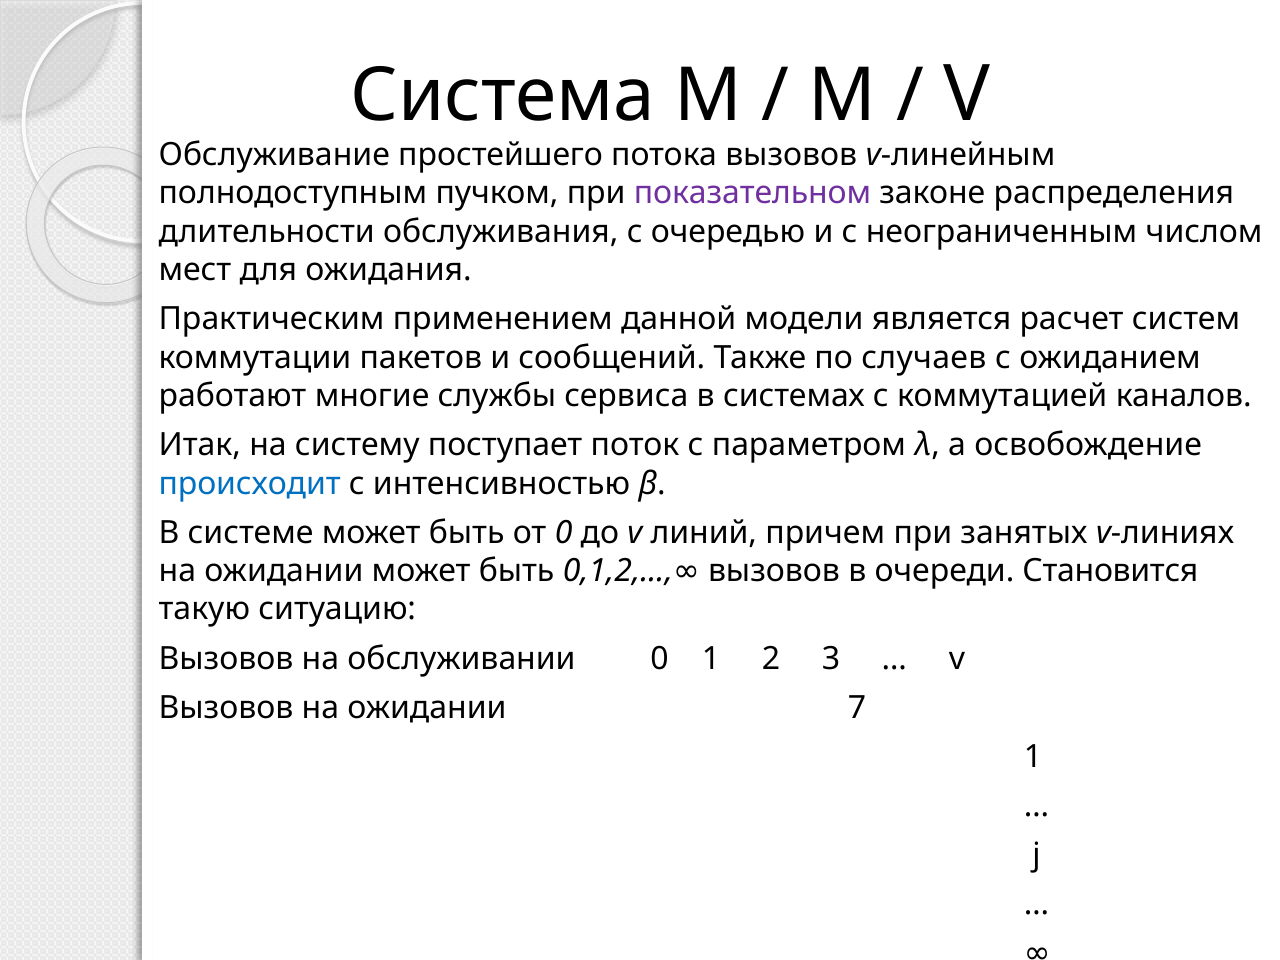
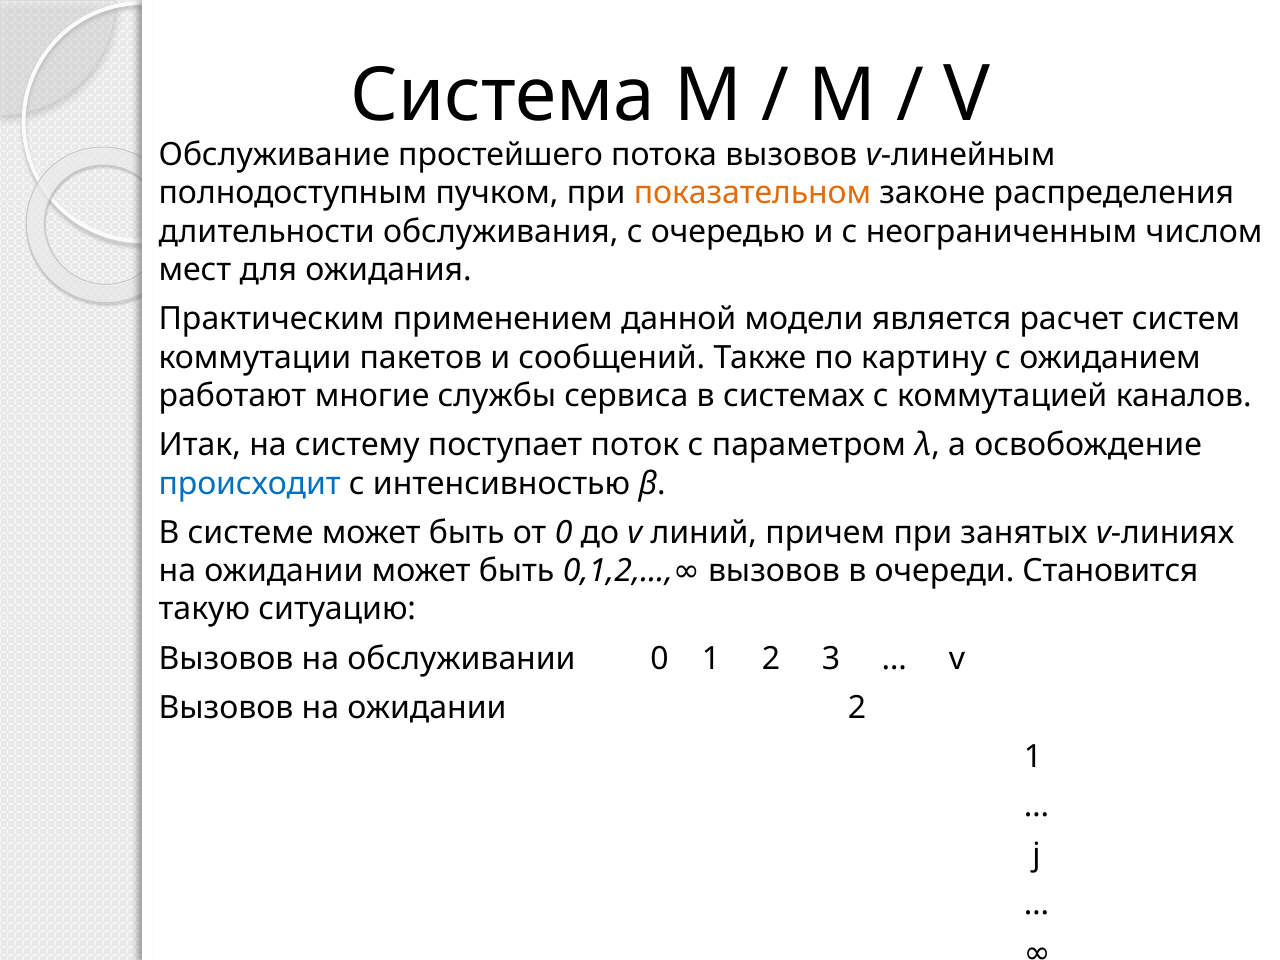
показательном colour: purple -> orange (753, 193)
случаев: случаев -> картину (924, 358)
ожидании 7: 7 -> 2 (857, 708)
